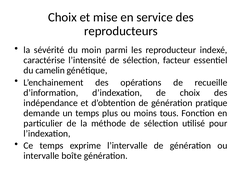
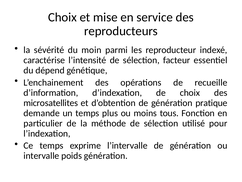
camelin: camelin -> dépend (50, 70)
indépendance: indépendance -> microsatellites (51, 103)
boîte: boîte -> poids (72, 155)
